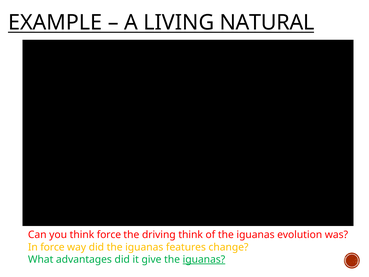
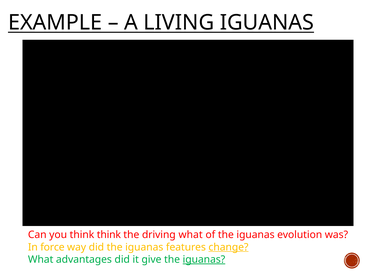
LIVING NATURAL: NATURAL -> IGUANAS (267, 23)
think force: force -> think (109, 235)
driving think: think -> what (191, 235)
change underline: none -> present (228, 247)
